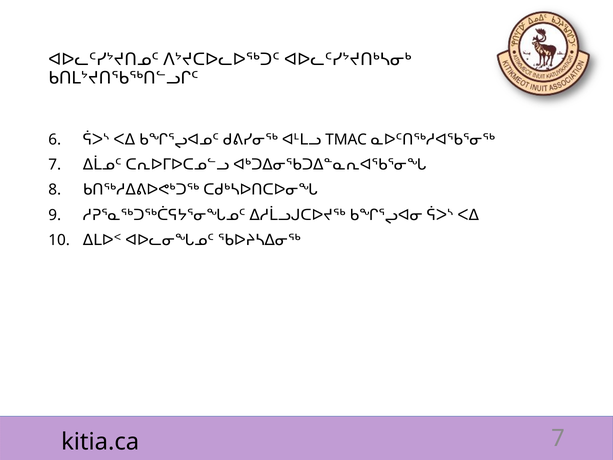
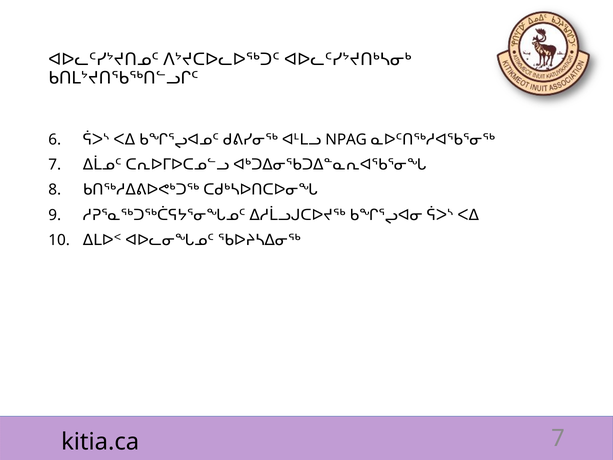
TMAC: TMAC -> NPAG (346, 140)
